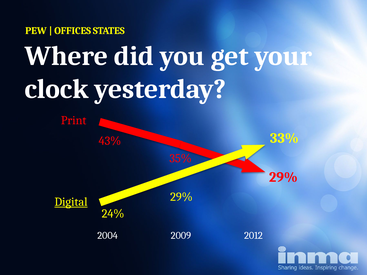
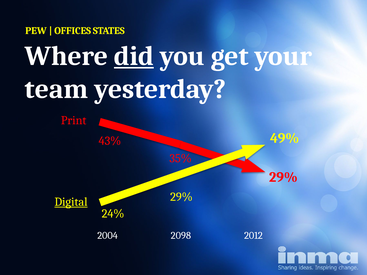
did underline: none -> present (134, 56)
clock: clock -> team (56, 89)
33%: 33% -> 49% (285, 138)
2009: 2009 -> 2098 (181, 236)
